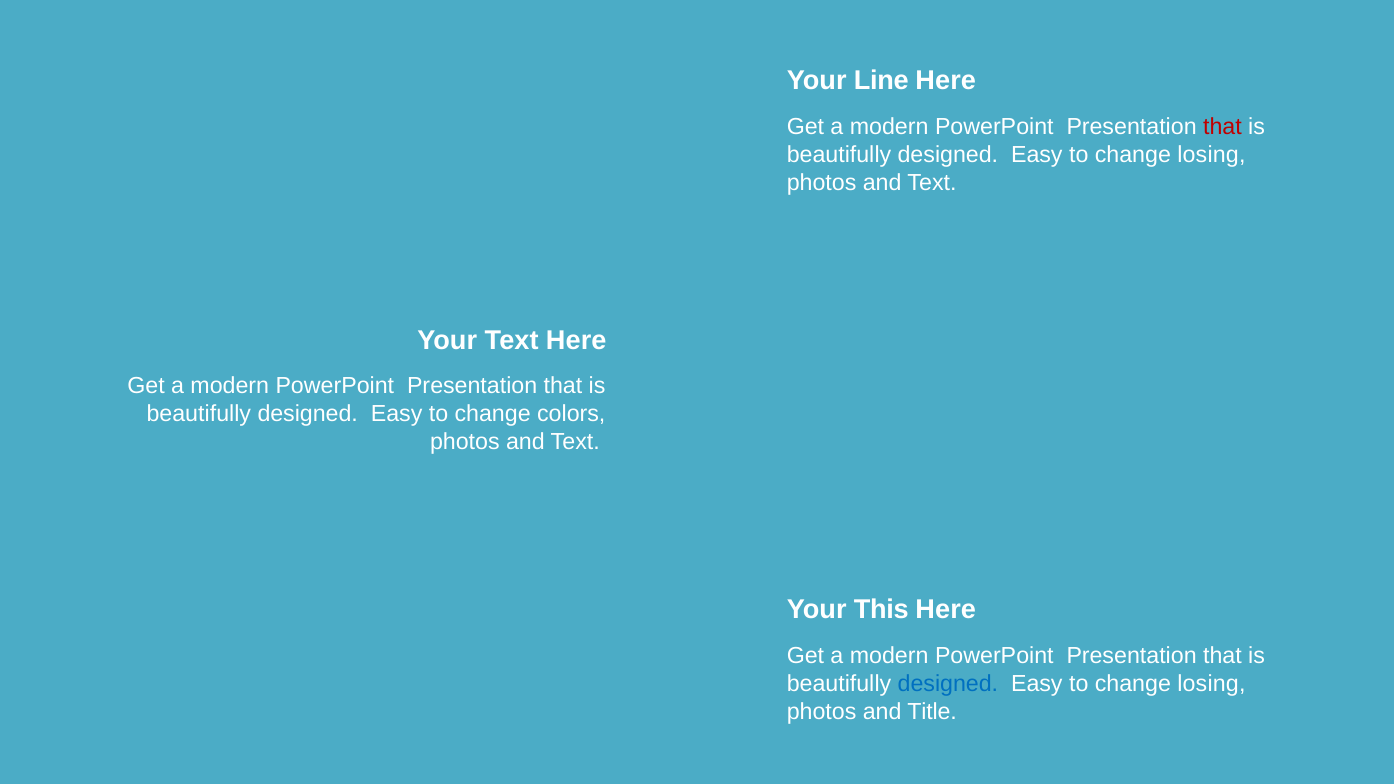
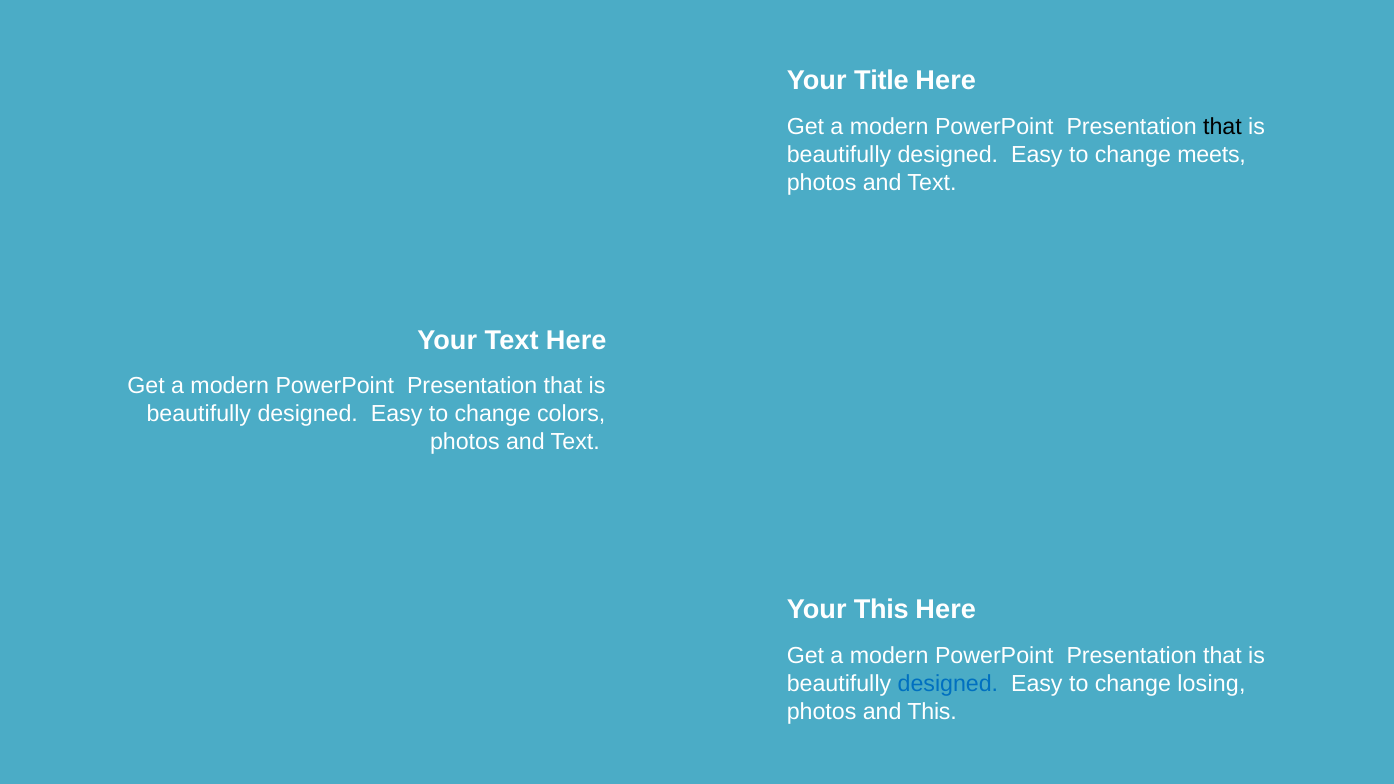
Line: Line -> Title (881, 81)
that colour: red -> black (1222, 127)
losing: losing -> meets (1212, 155)
and Title: Title -> This (932, 712)
